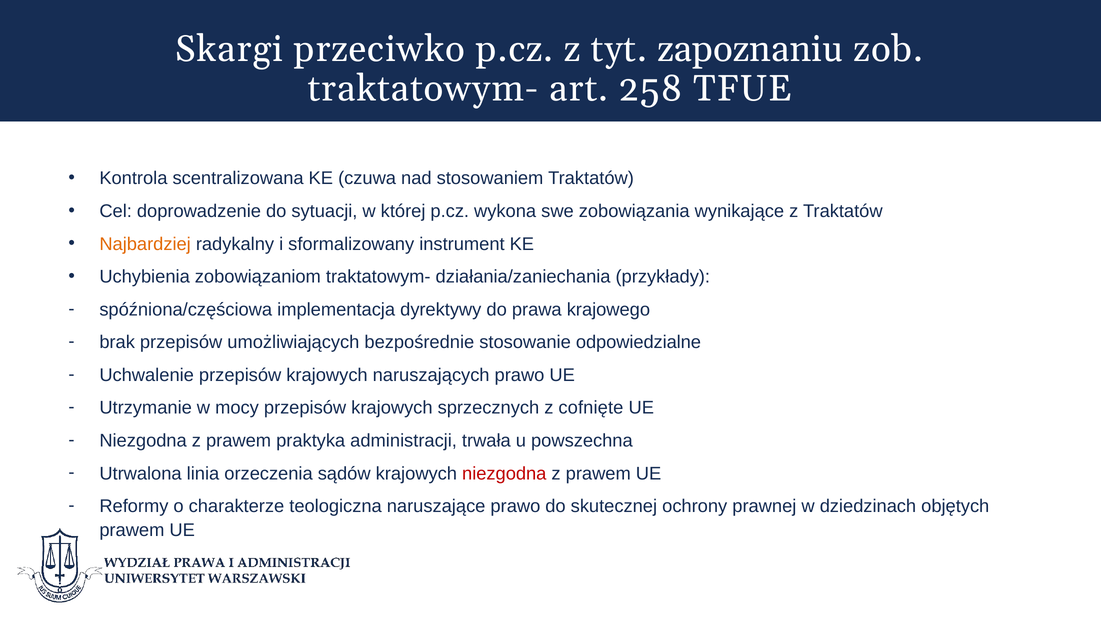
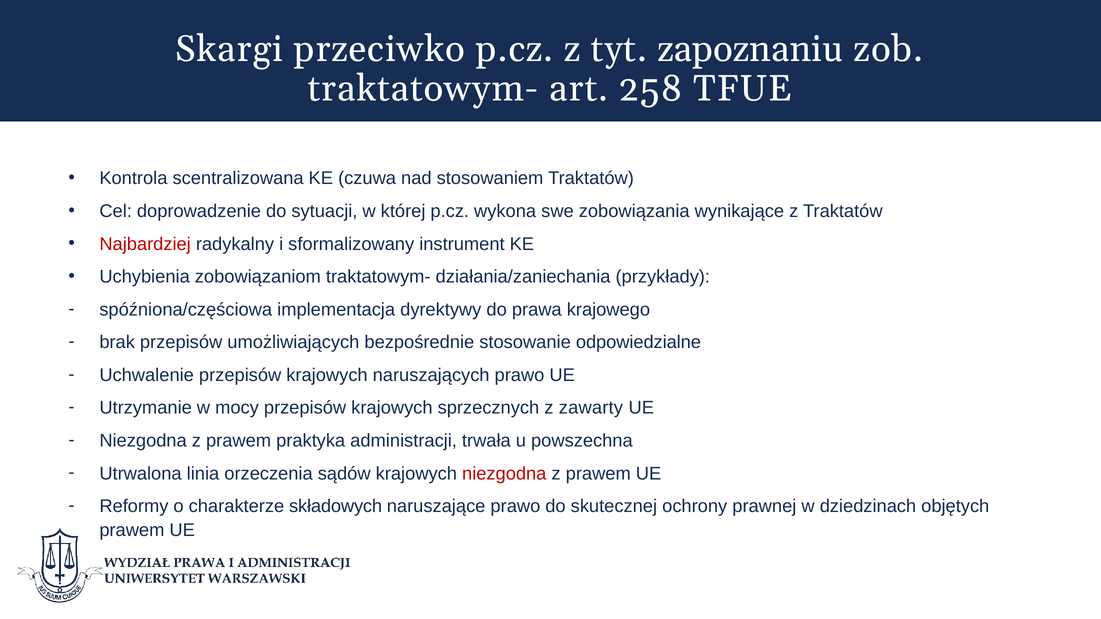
Najbardziej colour: orange -> red (145, 244)
cofnięte: cofnięte -> zawarty (591, 408)
teologiczna: teologiczna -> składowych (336, 507)
